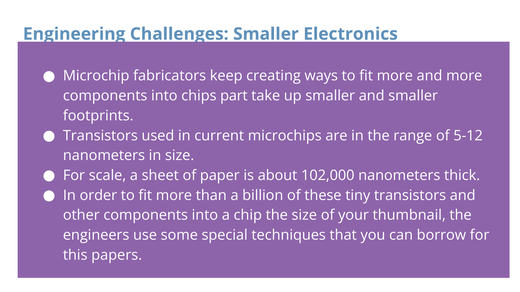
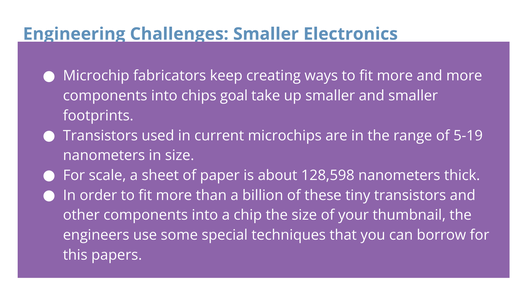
part: part -> goal (234, 96)
5-12: 5-12 -> 5-19 (468, 136)
102,000: 102,000 -> 128,598 (328, 176)
